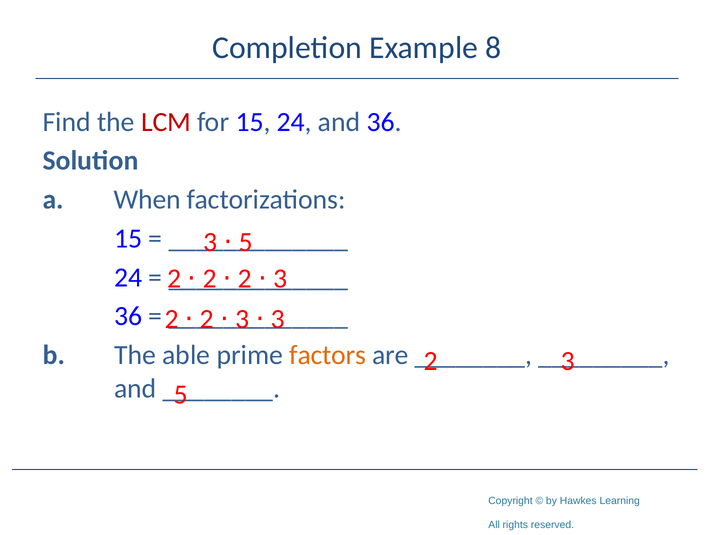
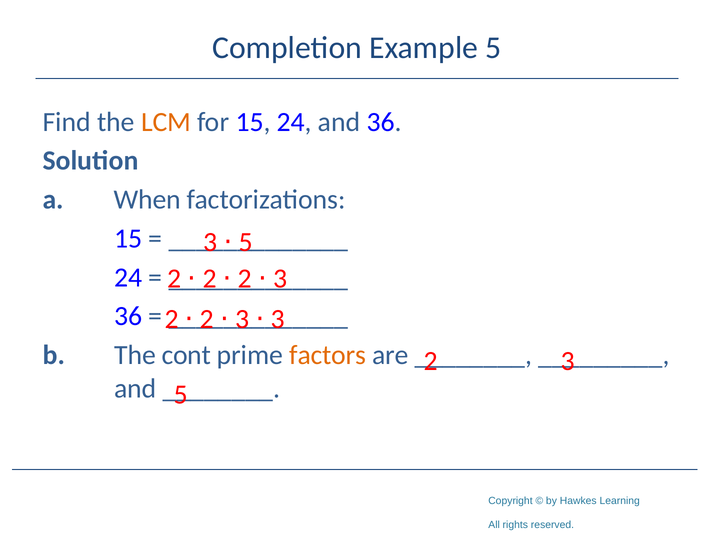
Example 8: 8 -> 5 (493, 48)
LCM colour: red -> orange (166, 122)
able: able -> cont (186, 356)
